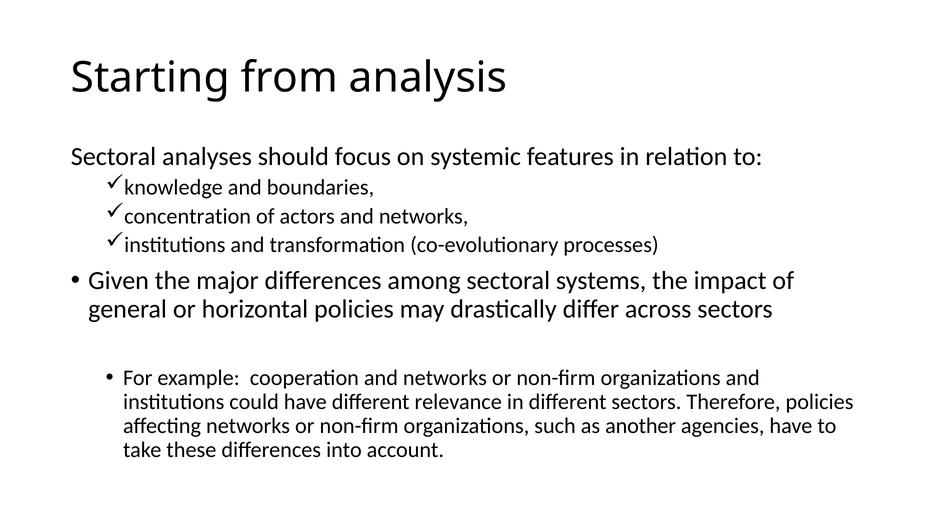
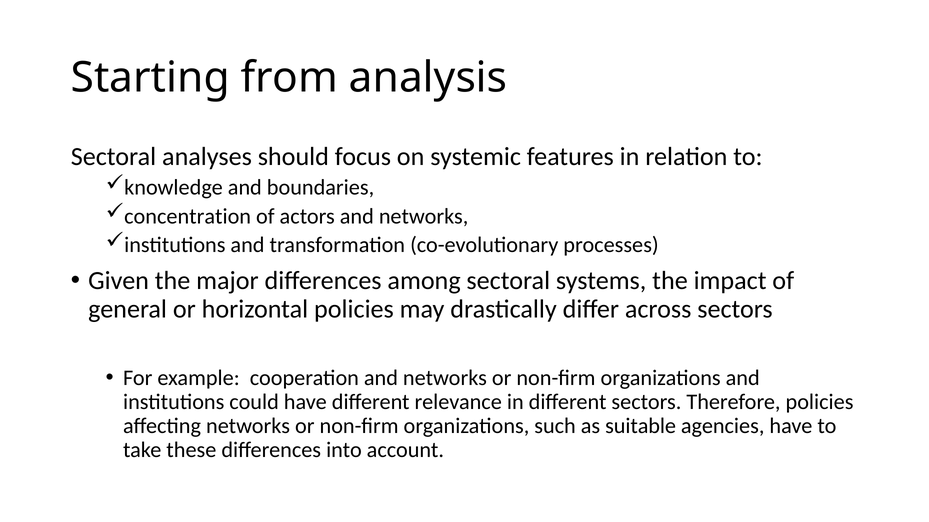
another: another -> suitable (641, 426)
